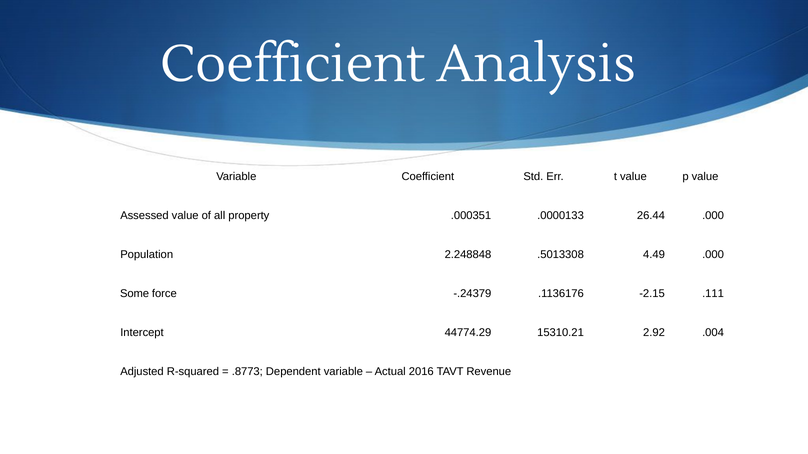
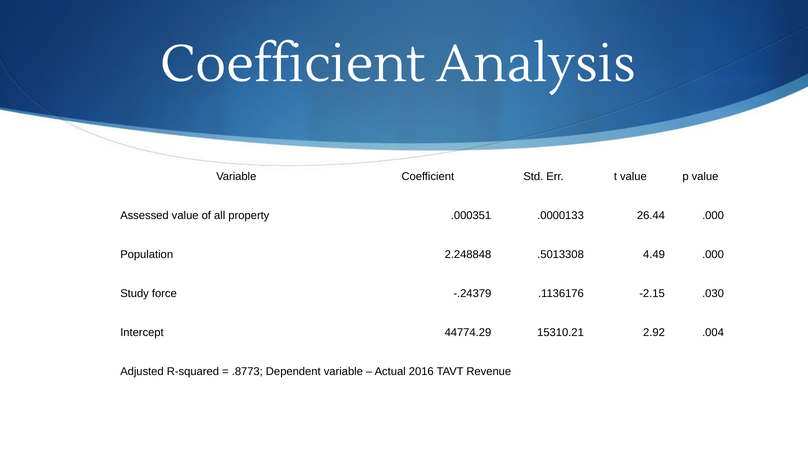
Some: Some -> Study (135, 294)
.111: .111 -> .030 (713, 294)
